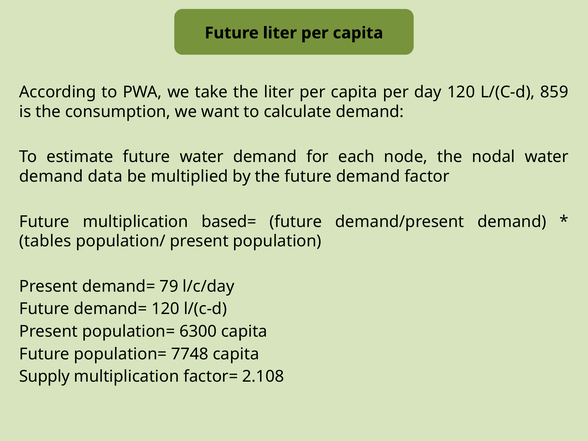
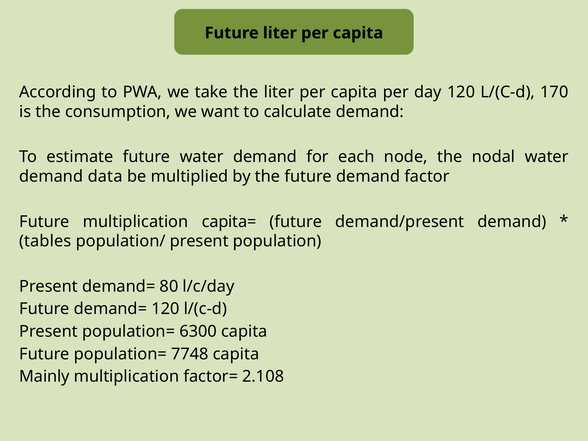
859: 859 -> 170 (554, 92)
based=: based= -> capita= (229, 222)
79: 79 -> 80 (169, 286)
Supply: Supply -> Mainly (44, 377)
